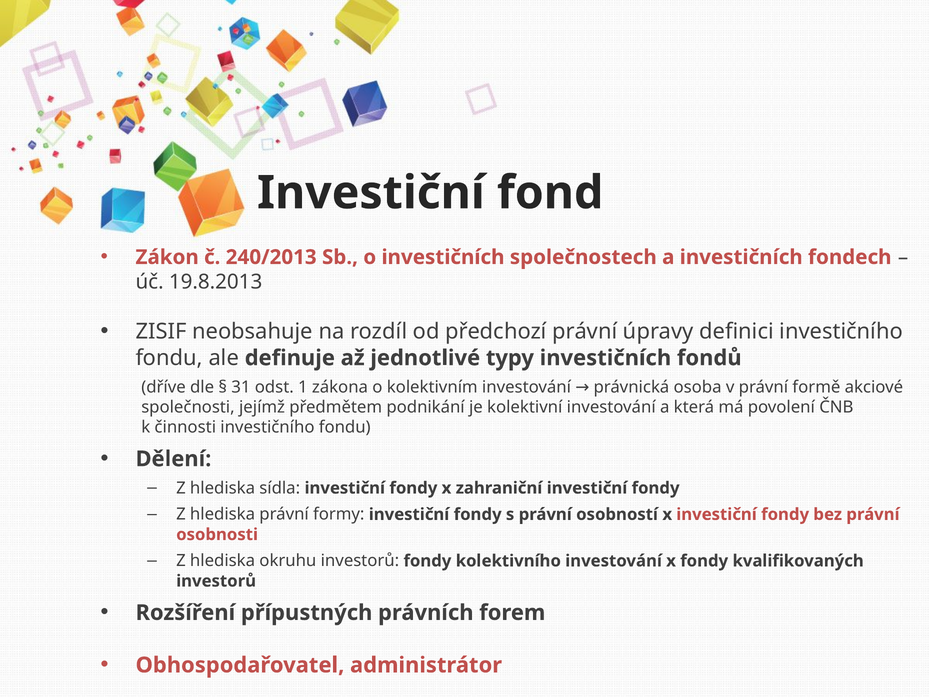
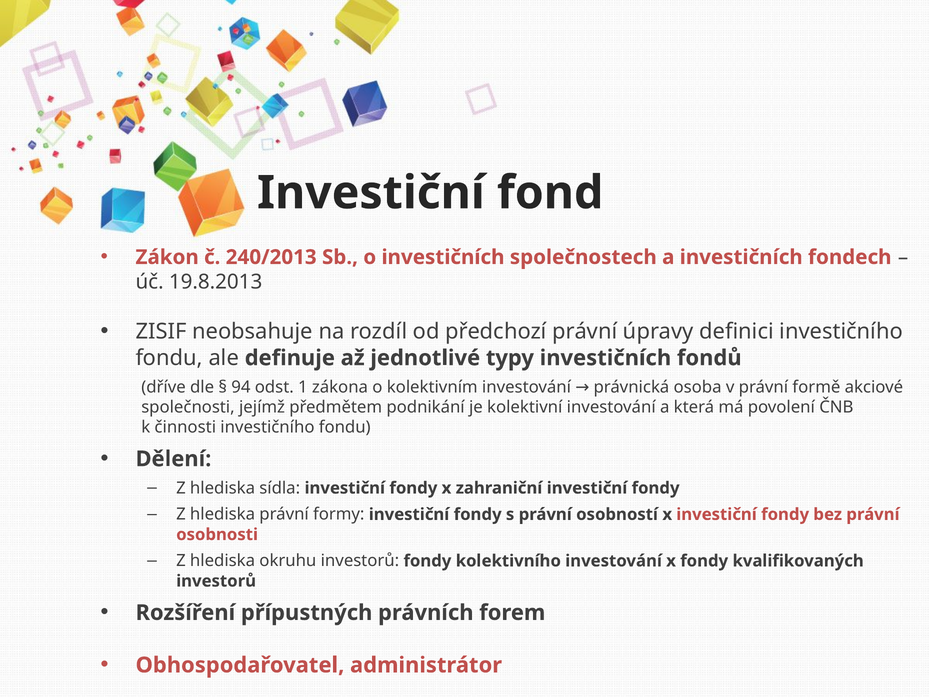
31: 31 -> 94 (241, 387)
